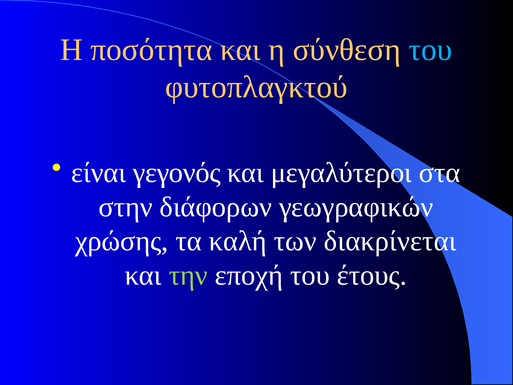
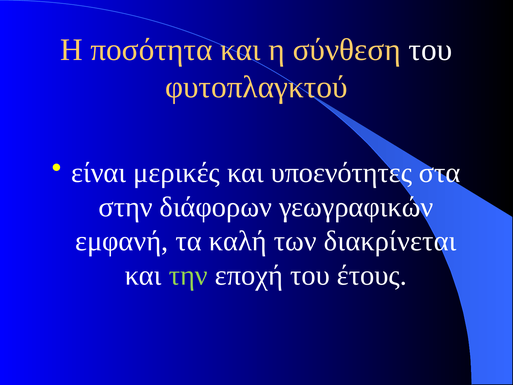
του colour: light blue -> white (430, 50)
γεγονός: γεγονός -> μερικές (177, 173)
μεγαλύτεροι: μεγαλύτεροι -> υποενότητες (341, 173)
χρώσης: χρώσης -> εμφανή (122, 241)
